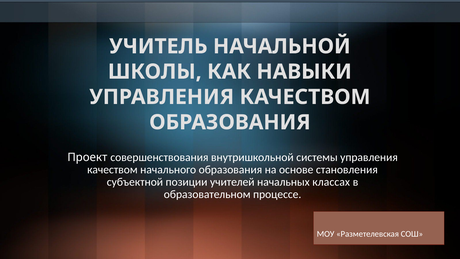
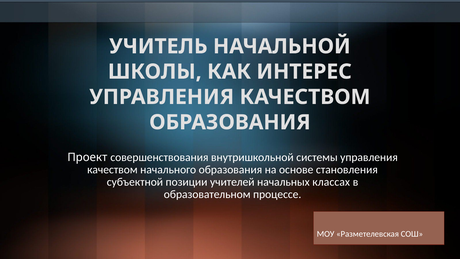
НАВЫКИ: НАВЫКИ -> ИНТЕРЕС (304, 72)
